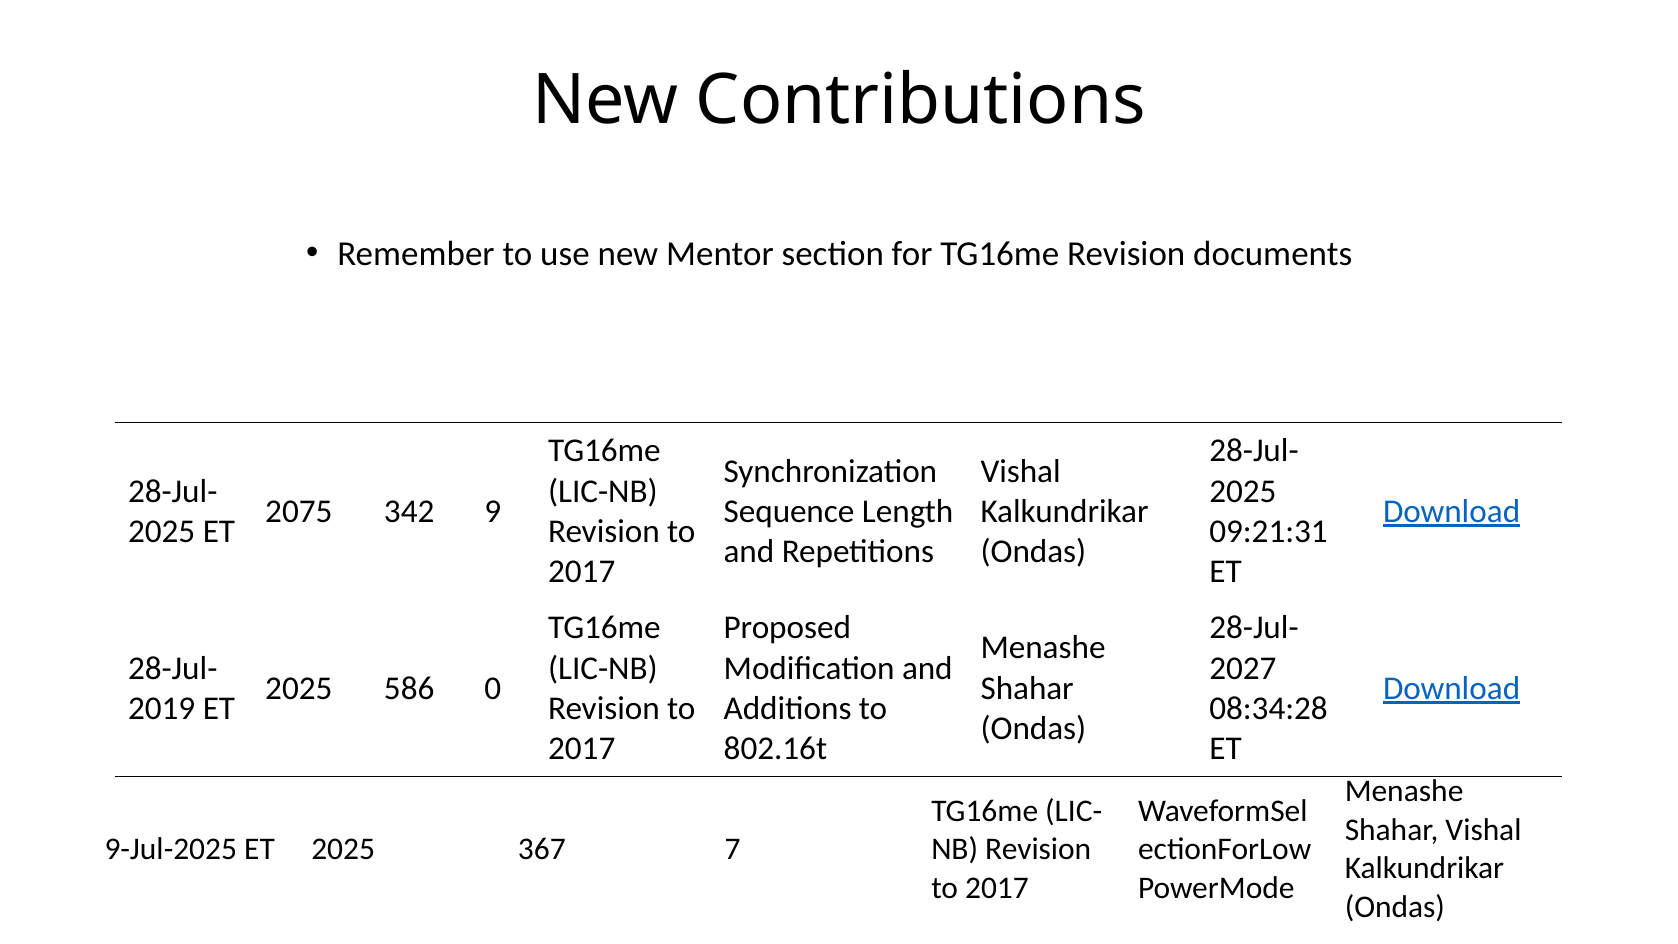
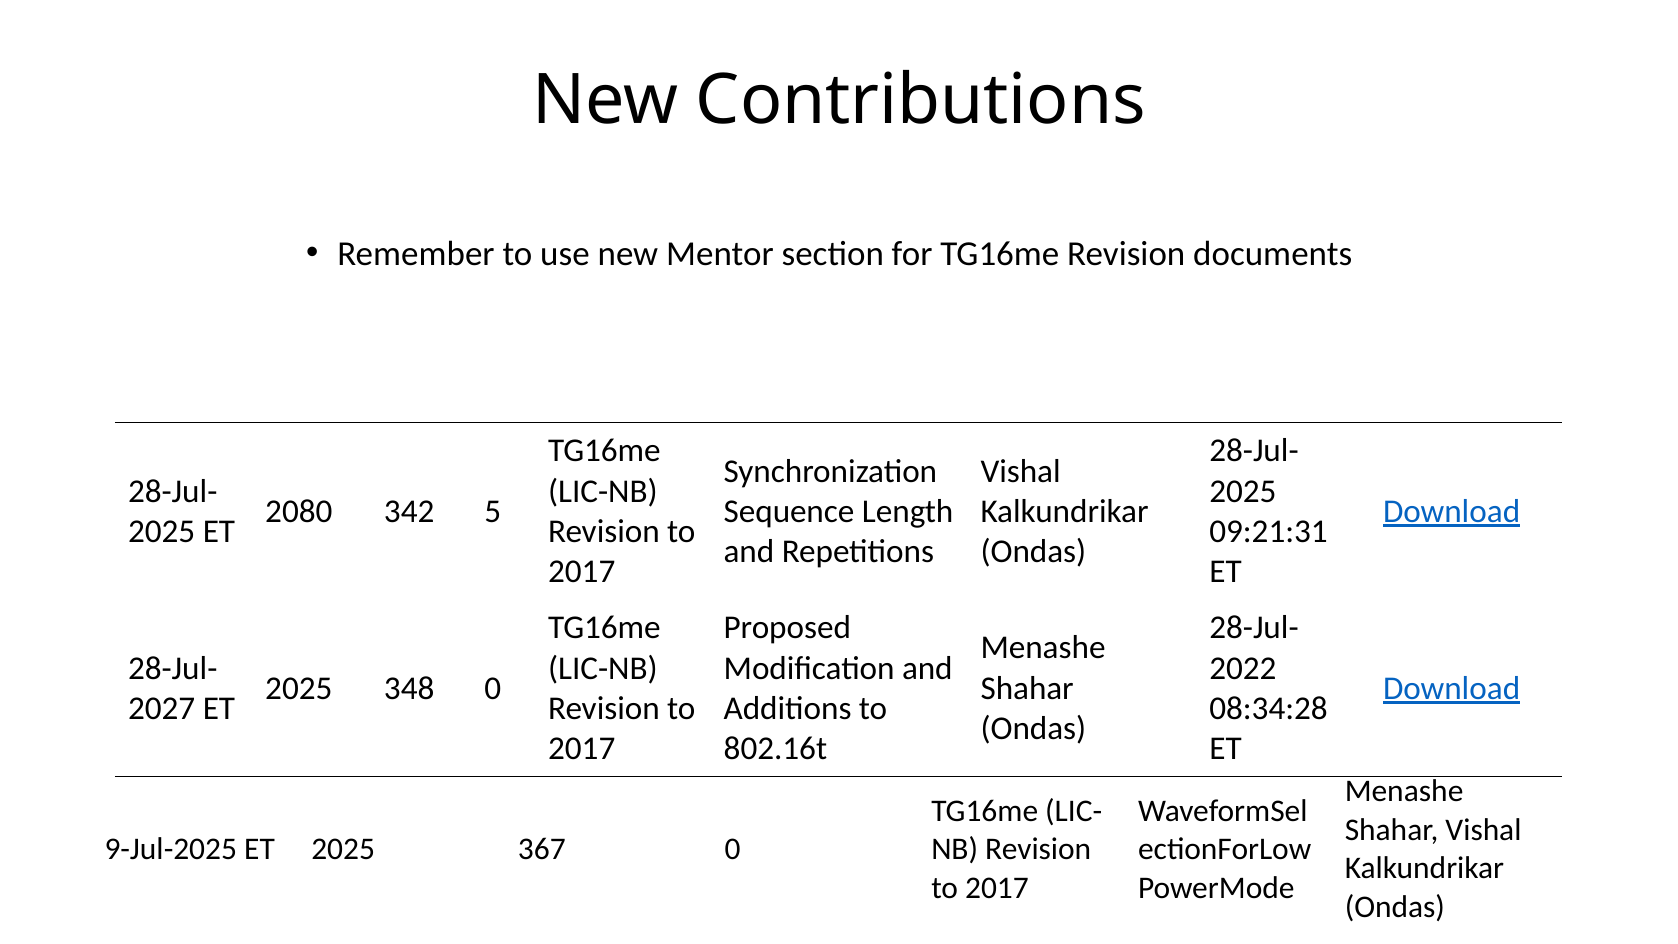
2075: 2075 -> 2080 (299, 511)
9: 9 -> 5 (493, 511)
2027: 2027 -> 2022 (1243, 668)
586: 586 -> 348 (409, 688)
2019: 2019 -> 2027 (162, 708)
367 7: 7 -> 0 (733, 849)
